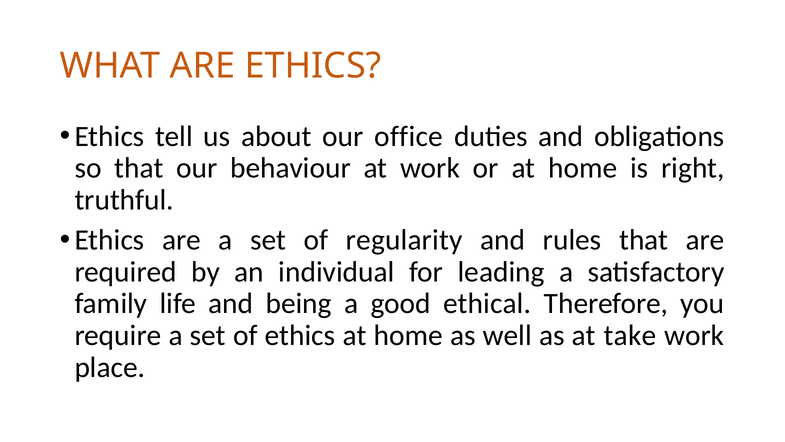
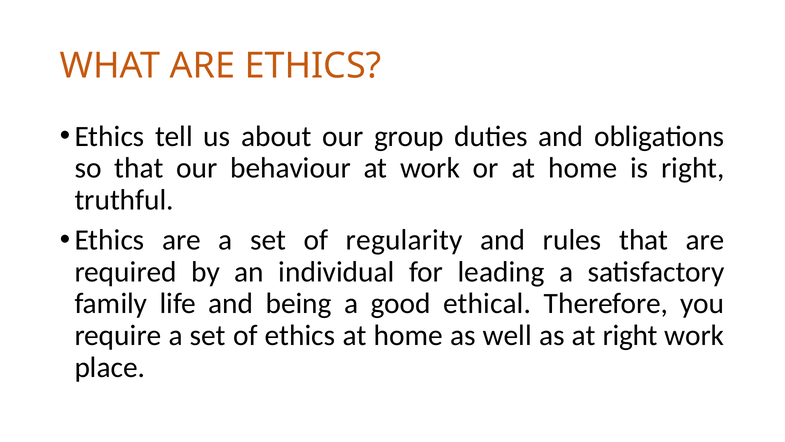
office: office -> group (409, 136)
at take: take -> right (630, 335)
